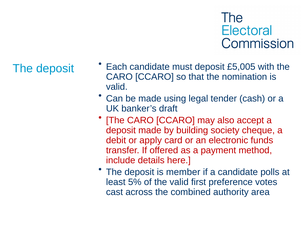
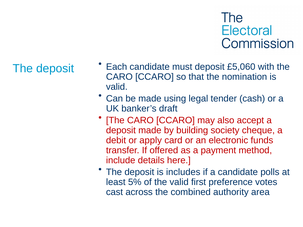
£5,005: £5,005 -> £5,060 (241, 67)
member: member -> includes (183, 172)
